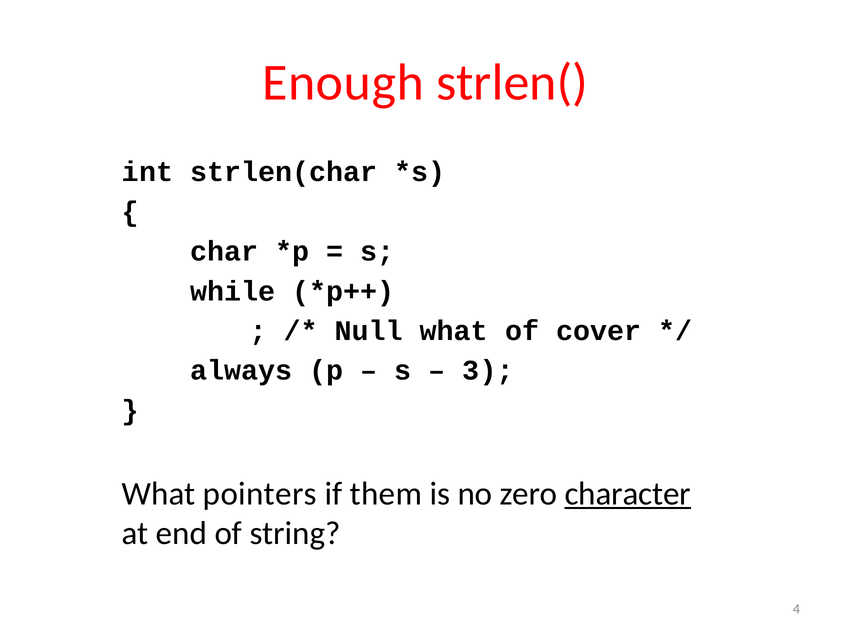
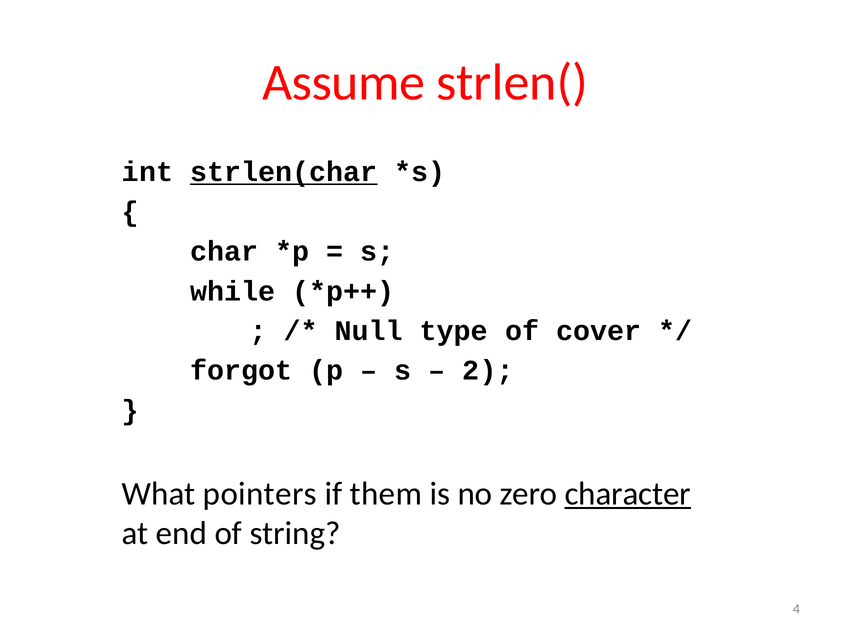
Enough: Enough -> Assume (344, 82)
strlen(char underline: none -> present (284, 172)
Null what: what -> type (454, 331)
always: always -> forgot (241, 371)
3: 3 -> 2 (488, 371)
